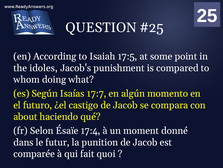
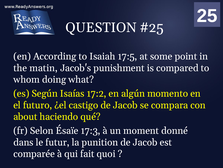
idoles: idoles -> matin (44, 68)
17:7: 17:7 -> 17:2 (97, 93)
17:4: 17:4 -> 17:3 (91, 130)
